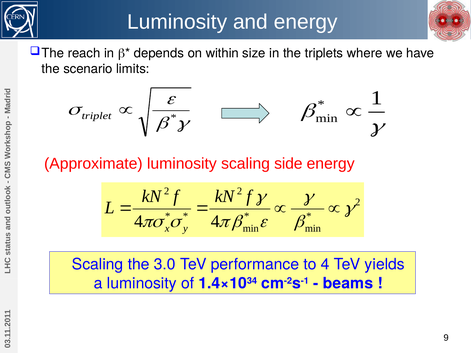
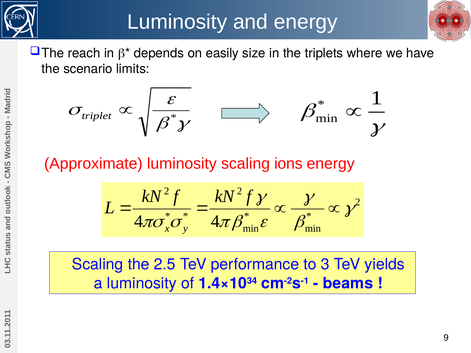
within: within -> easily (222, 53)
side: side -> ions (288, 164)
3.0: 3.0 -> 2.5 (165, 265)
to 4: 4 -> 3 (325, 265)
